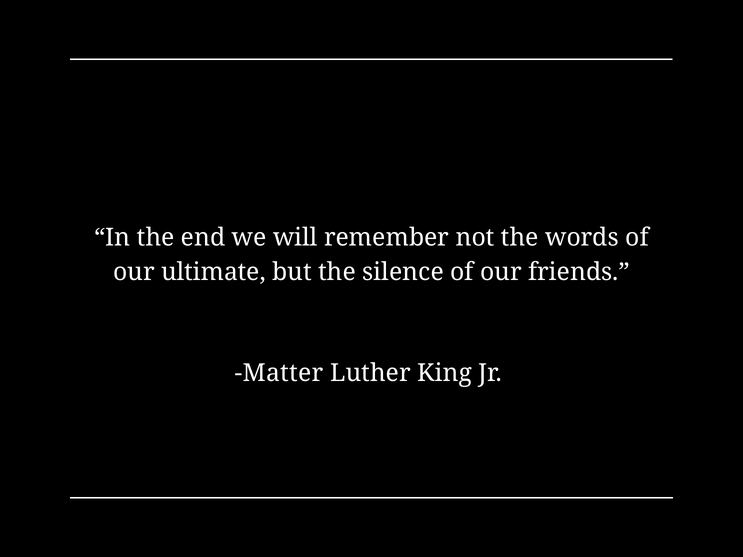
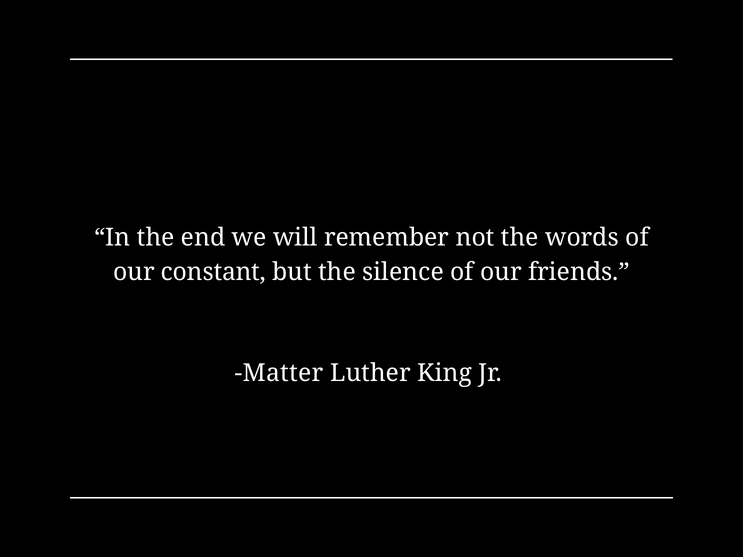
ultimate: ultimate -> constant (214, 272)
